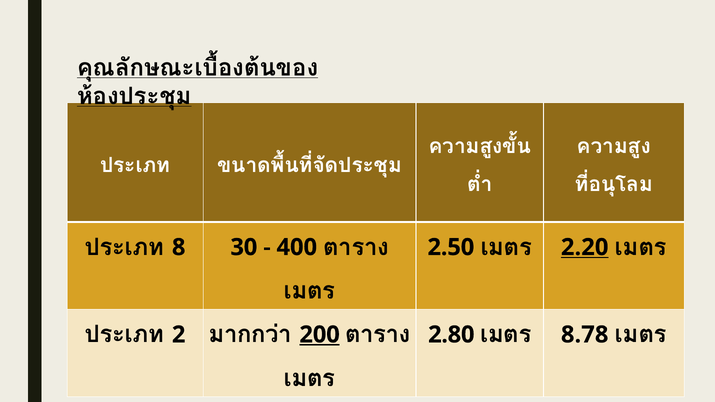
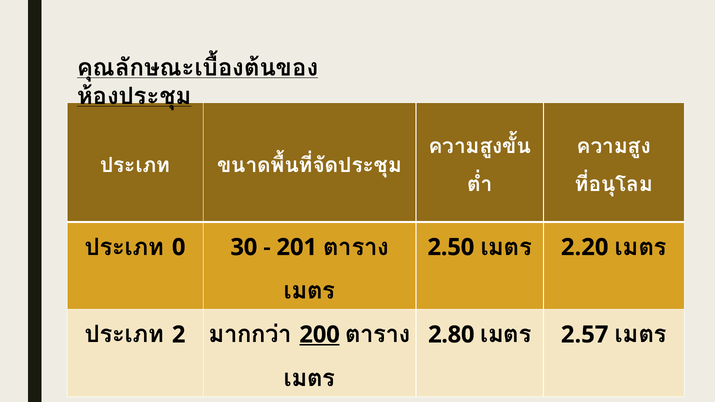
8: 8 -> 0 (179, 247)
400: 400 -> 201 (297, 247)
2.20 underline: present -> none (585, 247)
8.78: 8.78 -> 2.57 (585, 335)
